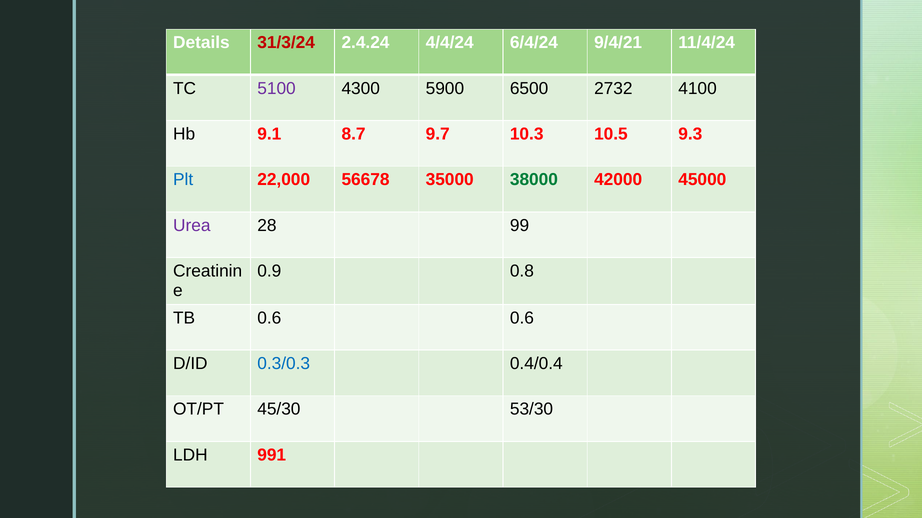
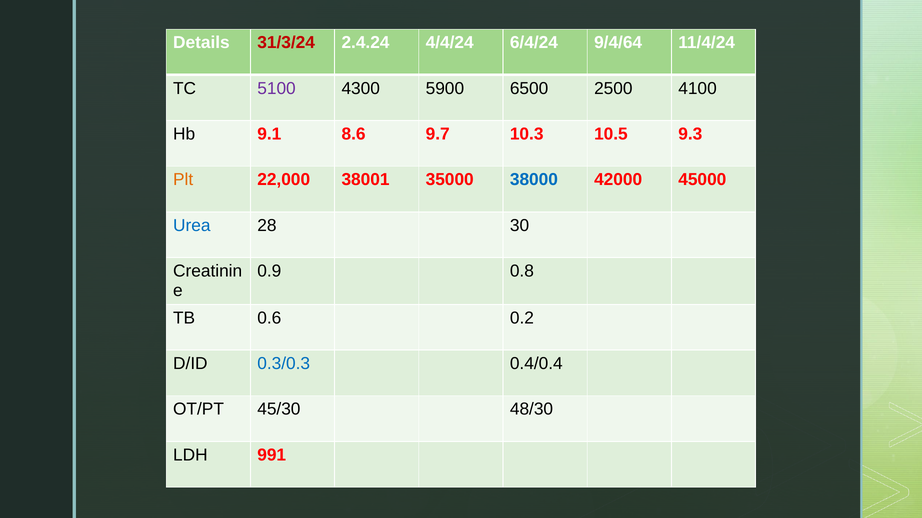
9/4/21: 9/4/21 -> 9/4/64 (618, 43)
2732: 2732 -> 2500 (613, 88)
8.7: 8.7 -> 8.6 (354, 134)
Plt colour: blue -> orange (183, 180)
56678: 56678 -> 38001 (366, 180)
38000 colour: green -> blue (534, 180)
Urea colour: purple -> blue (192, 226)
99: 99 -> 30 (520, 226)
0.6 0.6: 0.6 -> 0.2 (522, 318)
53/30: 53/30 -> 48/30 (532, 410)
